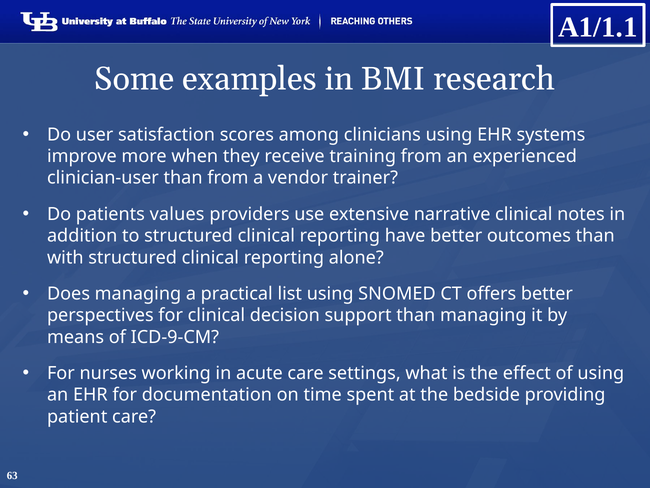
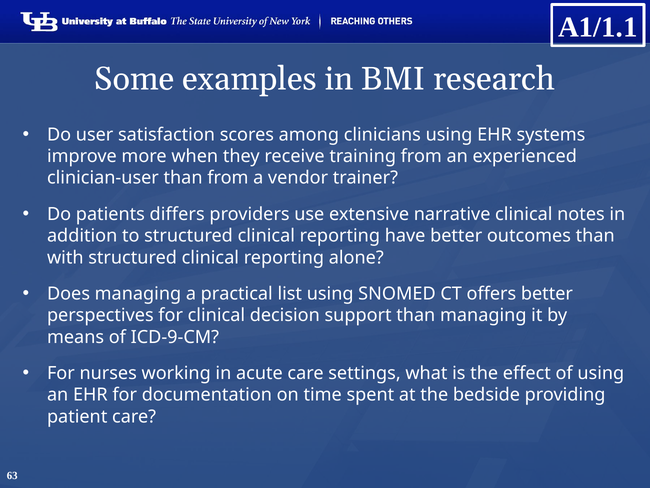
values: values -> differs (177, 214)
